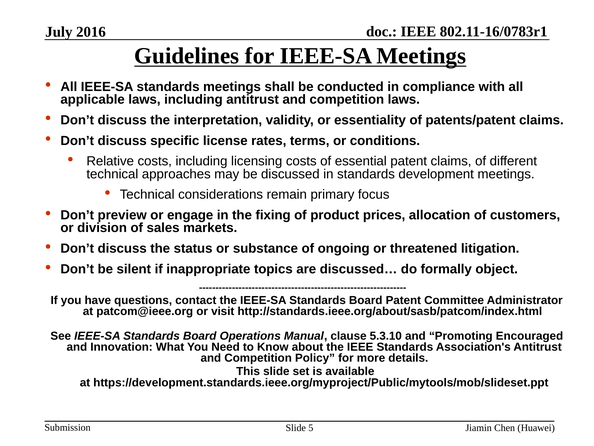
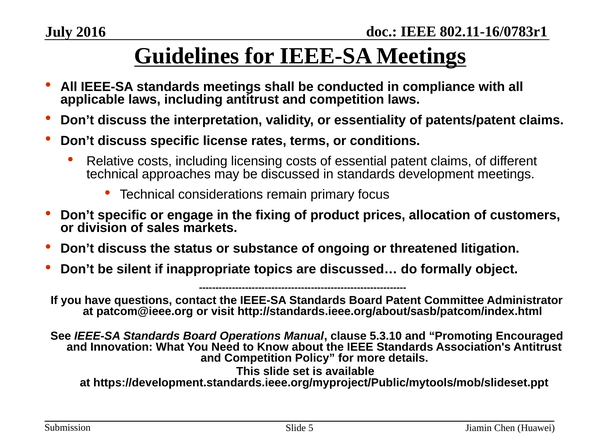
Don’t preview: preview -> specific (122, 215)
